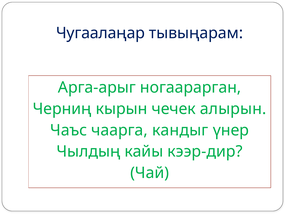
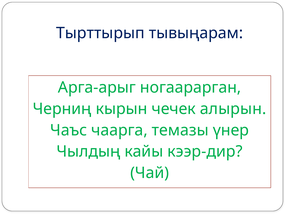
Чугаалаңар: Чугаалаңар -> Тырттырып (100, 33)
кандыг: кандыг -> темазы (180, 130)
